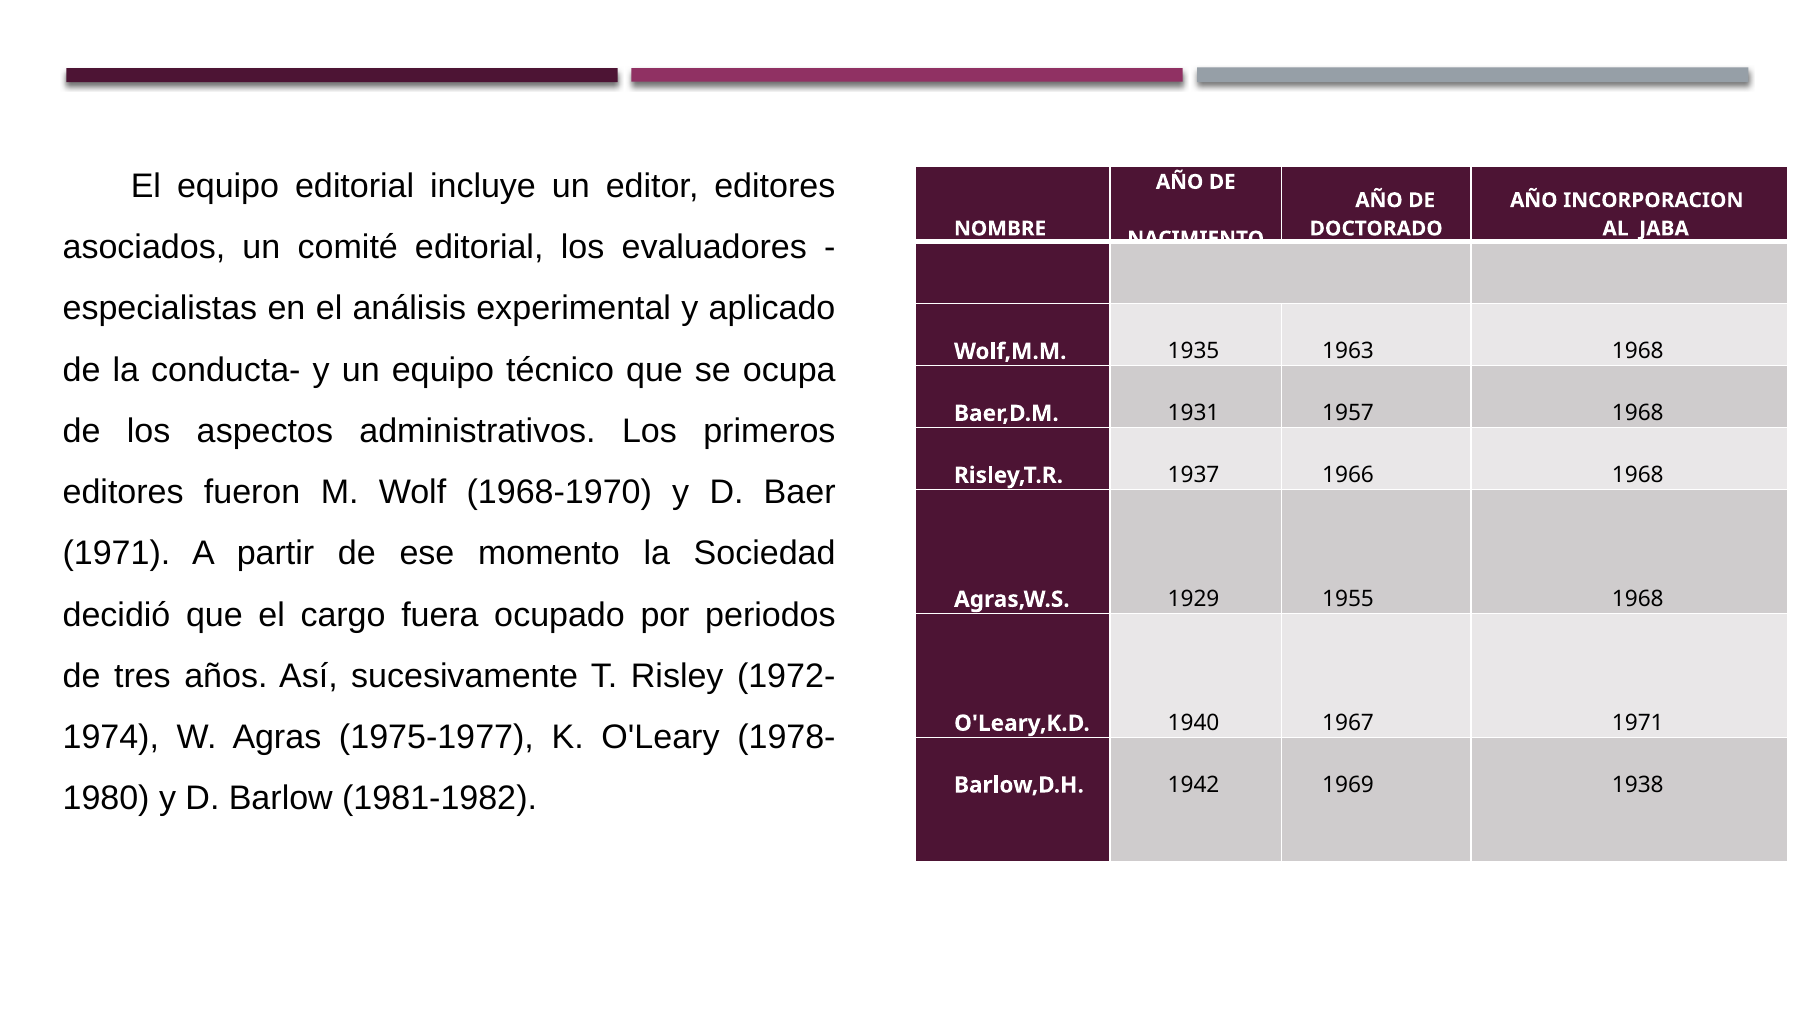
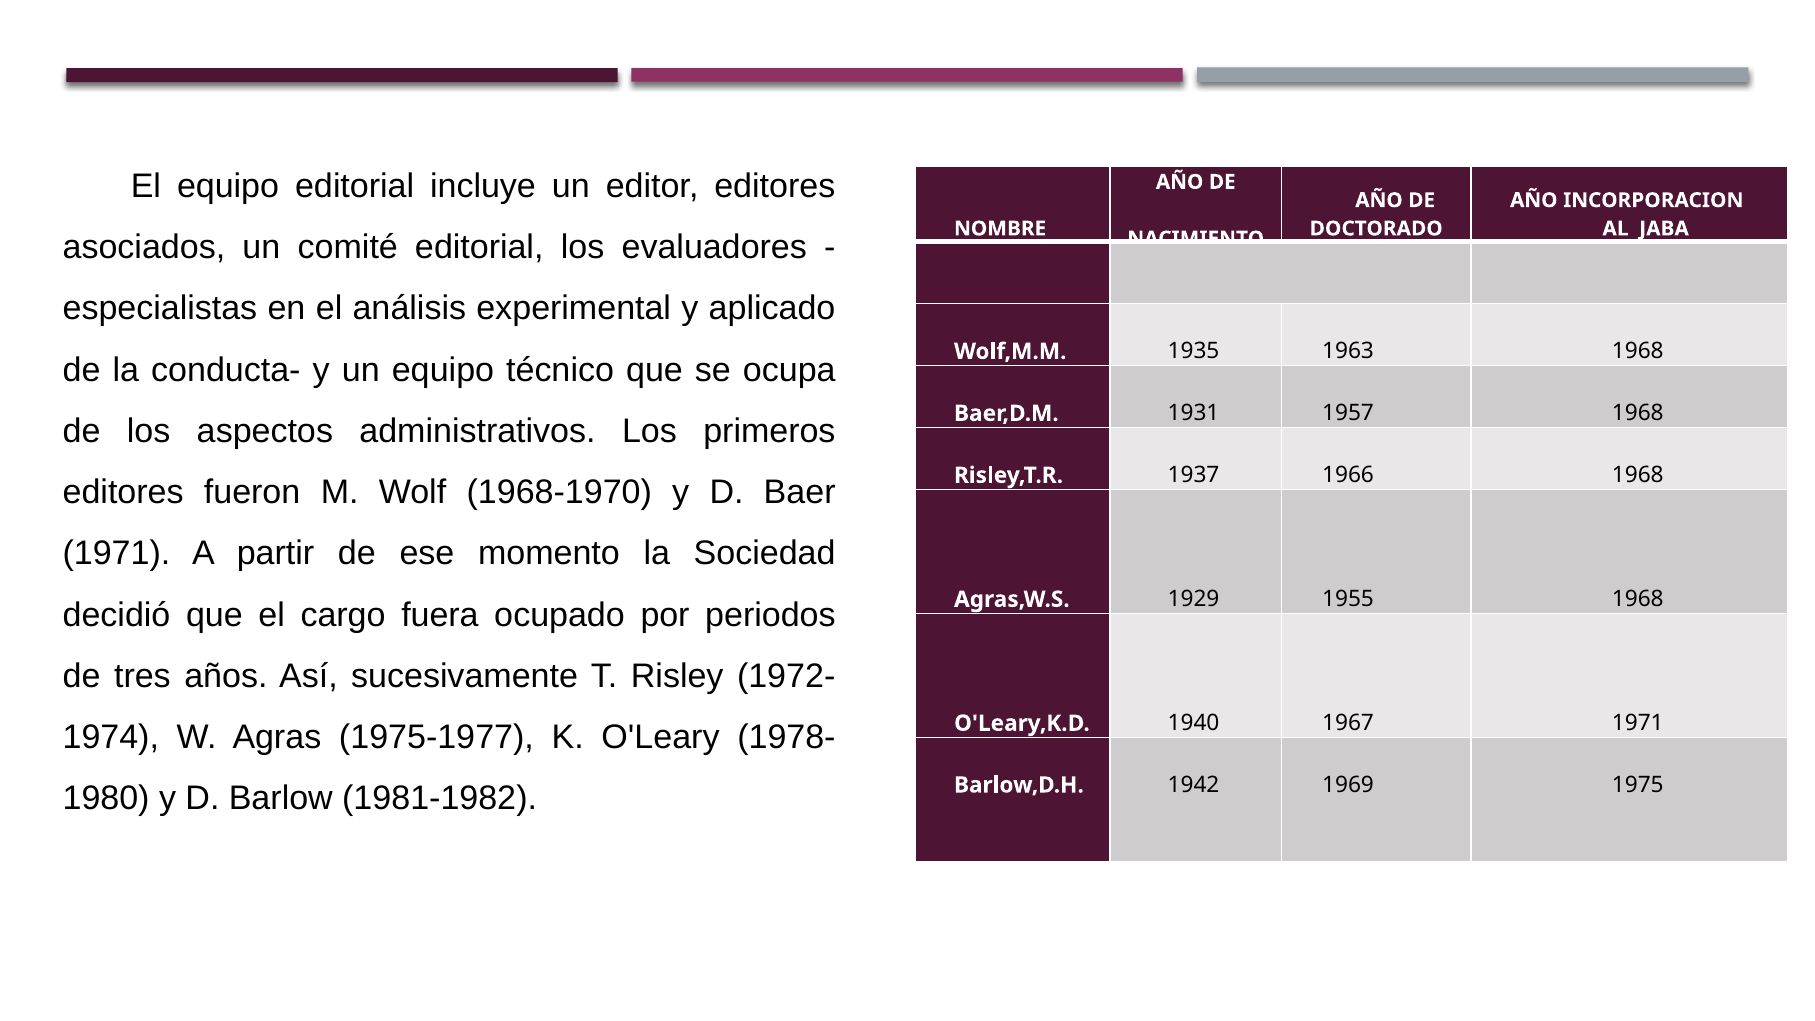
1938: 1938 -> 1975 (1638, 785)
